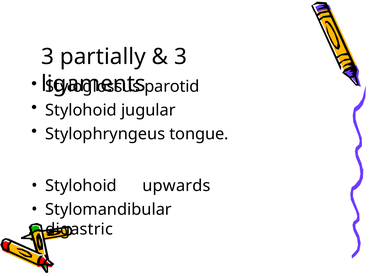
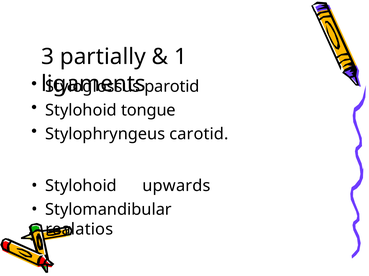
3: 3 -> 1 (181, 57)
jugular: jugular -> tongue (148, 110)
tongue: tongue -> carotid (199, 134)
digastric: digastric -> realatios (79, 230)
